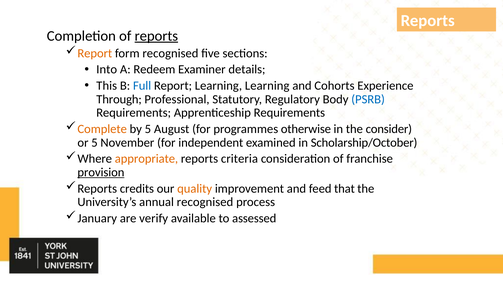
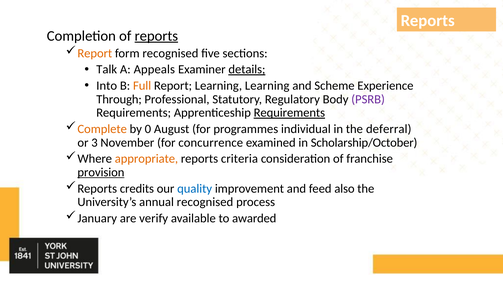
Into: Into -> Talk (107, 69)
Redeem: Redeem -> Appeals (154, 69)
details underline: none -> present (247, 69)
This: This -> Into (107, 86)
Full colour: blue -> orange (142, 86)
Cohorts: Cohorts -> Scheme (334, 86)
PSRB colour: blue -> purple (368, 99)
Requirements underline: none -> present (289, 113)
by 5: 5 -> 0 (148, 129)
otherwise: otherwise -> individual (306, 129)
consider: consider -> deferral (389, 129)
or 5: 5 -> 3 (94, 143)
independent: independent -> concurrence (211, 143)
quality colour: orange -> blue (195, 188)
that: that -> also (344, 188)
assessed: assessed -> awarded (254, 218)
